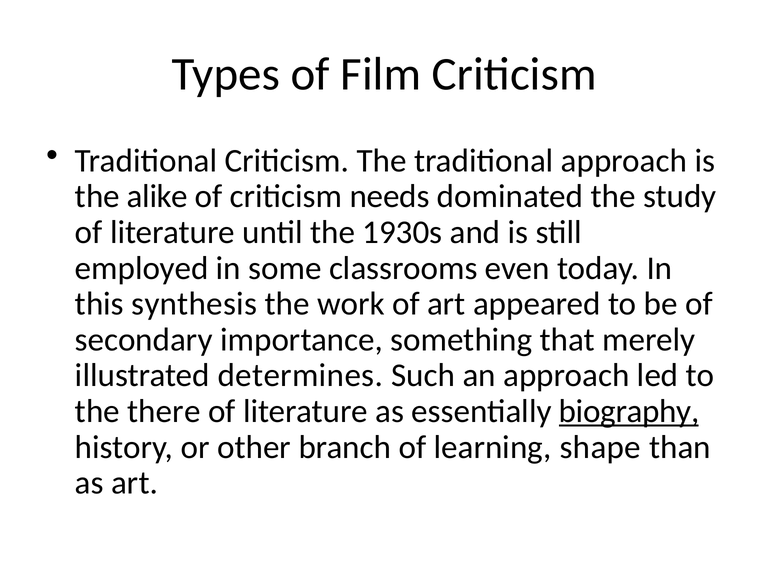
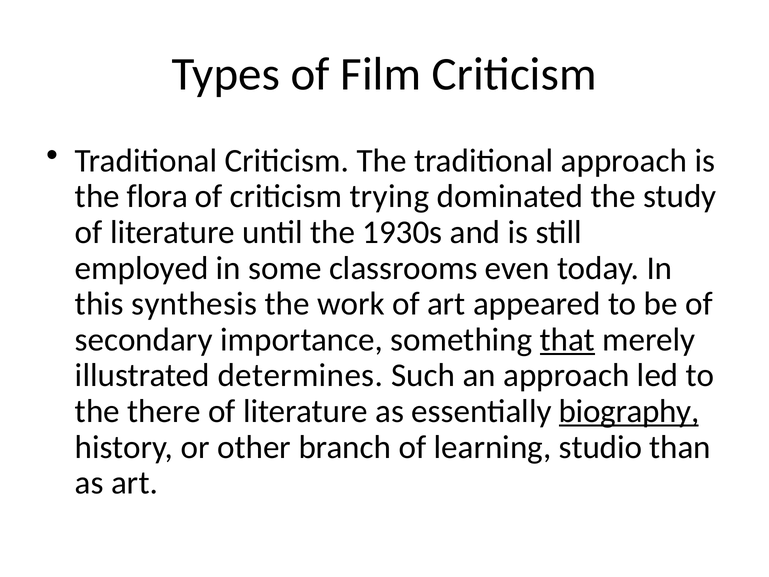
alike: alike -> flora (157, 196)
needs: needs -> trying (389, 196)
that underline: none -> present (568, 340)
shape: shape -> studio (600, 447)
